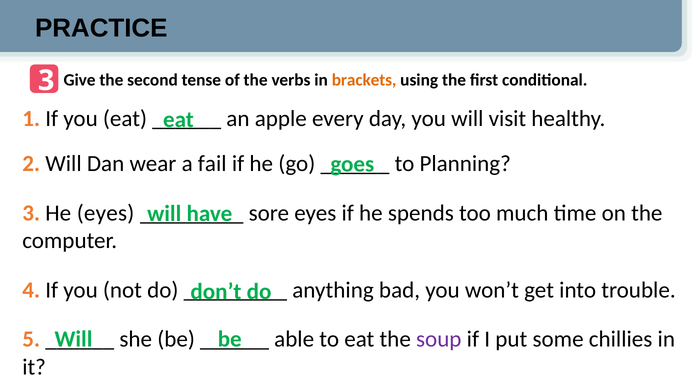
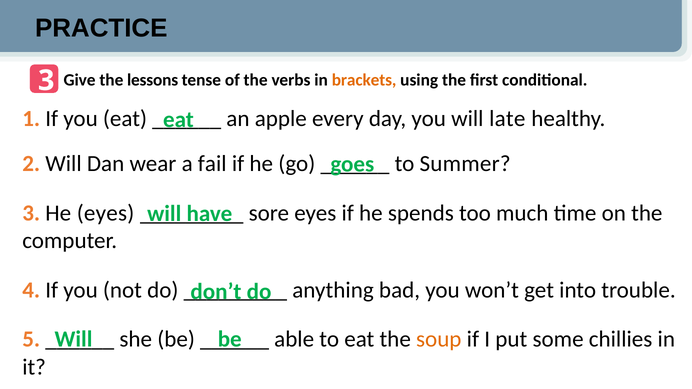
second: second -> lessons (153, 80)
visit: visit -> late (507, 119)
Planning: Planning -> Summer (465, 164)
soup colour: purple -> orange (439, 339)
